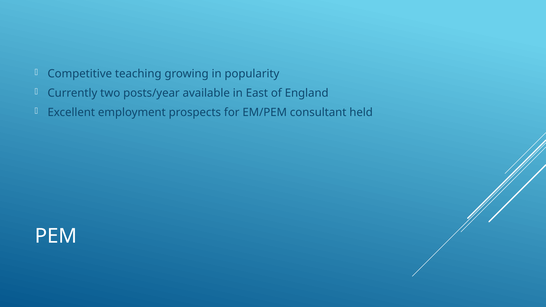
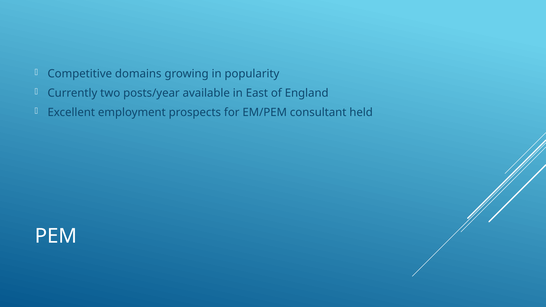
teaching: teaching -> domains (138, 74)
